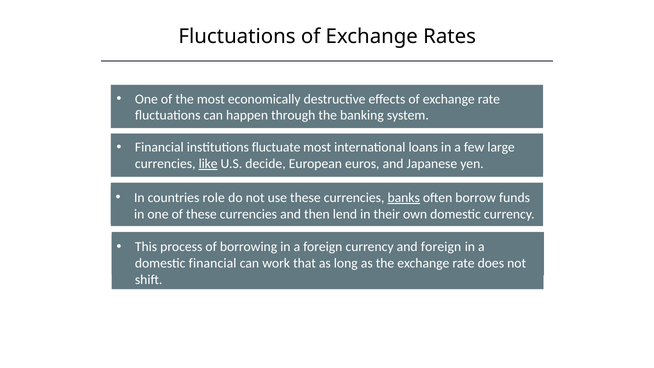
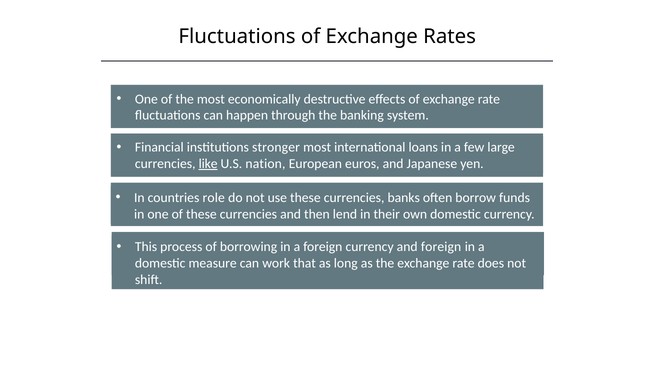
fluctuate: fluctuate -> stronger (276, 147)
decide: decide -> nation (265, 164)
banks underline: present -> none (404, 198)
domestic financial: financial -> measure (213, 263)
